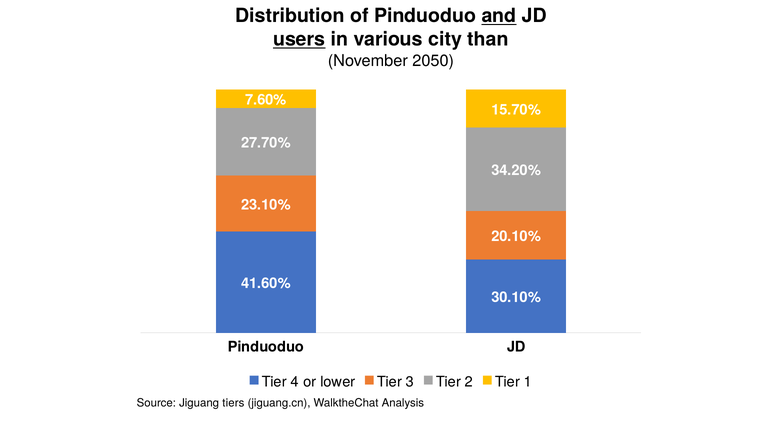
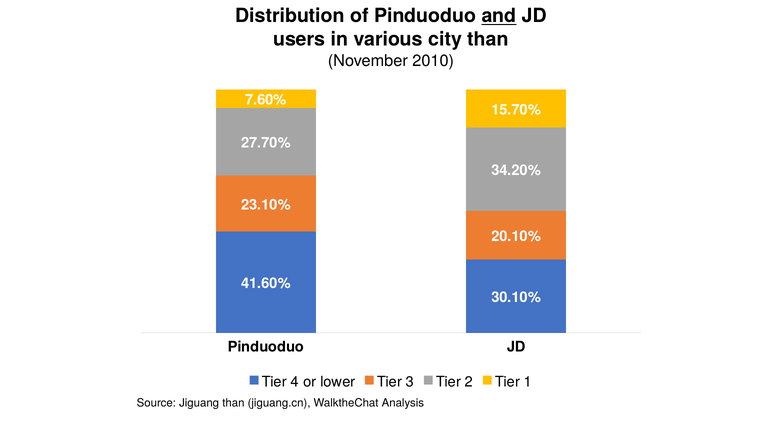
users underline: present -> none (299, 39)
2050: 2050 -> 2010 (433, 61)
Jiguang tiers: tiers -> than (233, 403)
